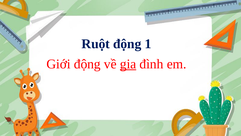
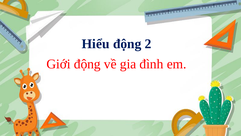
Ruột: Ruột -> Hiểu (96, 44)
1: 1 -> 2 (148, 44)
gia underline: present -> none (128, 64)
